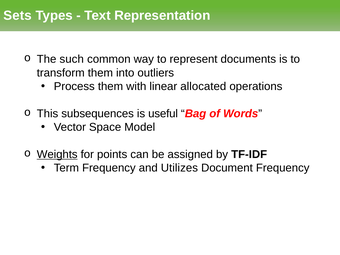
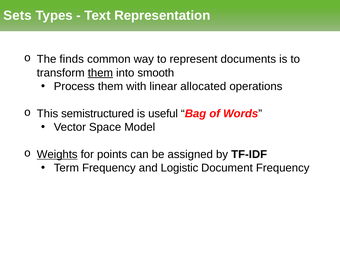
such: such -> finds (72, 59)
them underline: none -> present (100, 73)
outliers: outliers -> smooth (156, 73)
subsequences: subsequences -> semistructured (98, 114)
Utilizes: Utilizes -> Logistic (179, 168)
